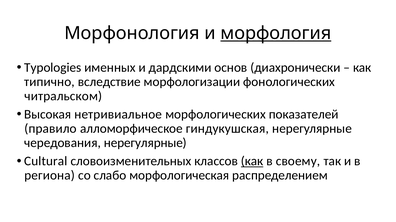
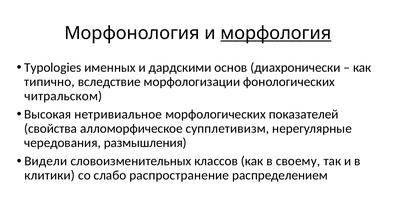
правило: правило -> свойства (51, 129)
гиндукушская: гиндукушская -> супплетивизм (227, 129)
чередования нерегулярные: нерегулярные -> размышления (145, 143)
Cultural: Cultural -> Видели (46, 162)
как underline: present -> none (252, 162)
региона: региона -> клитики (50, 176)
морфологическая: морфологическая -> распространение (179, 176)
